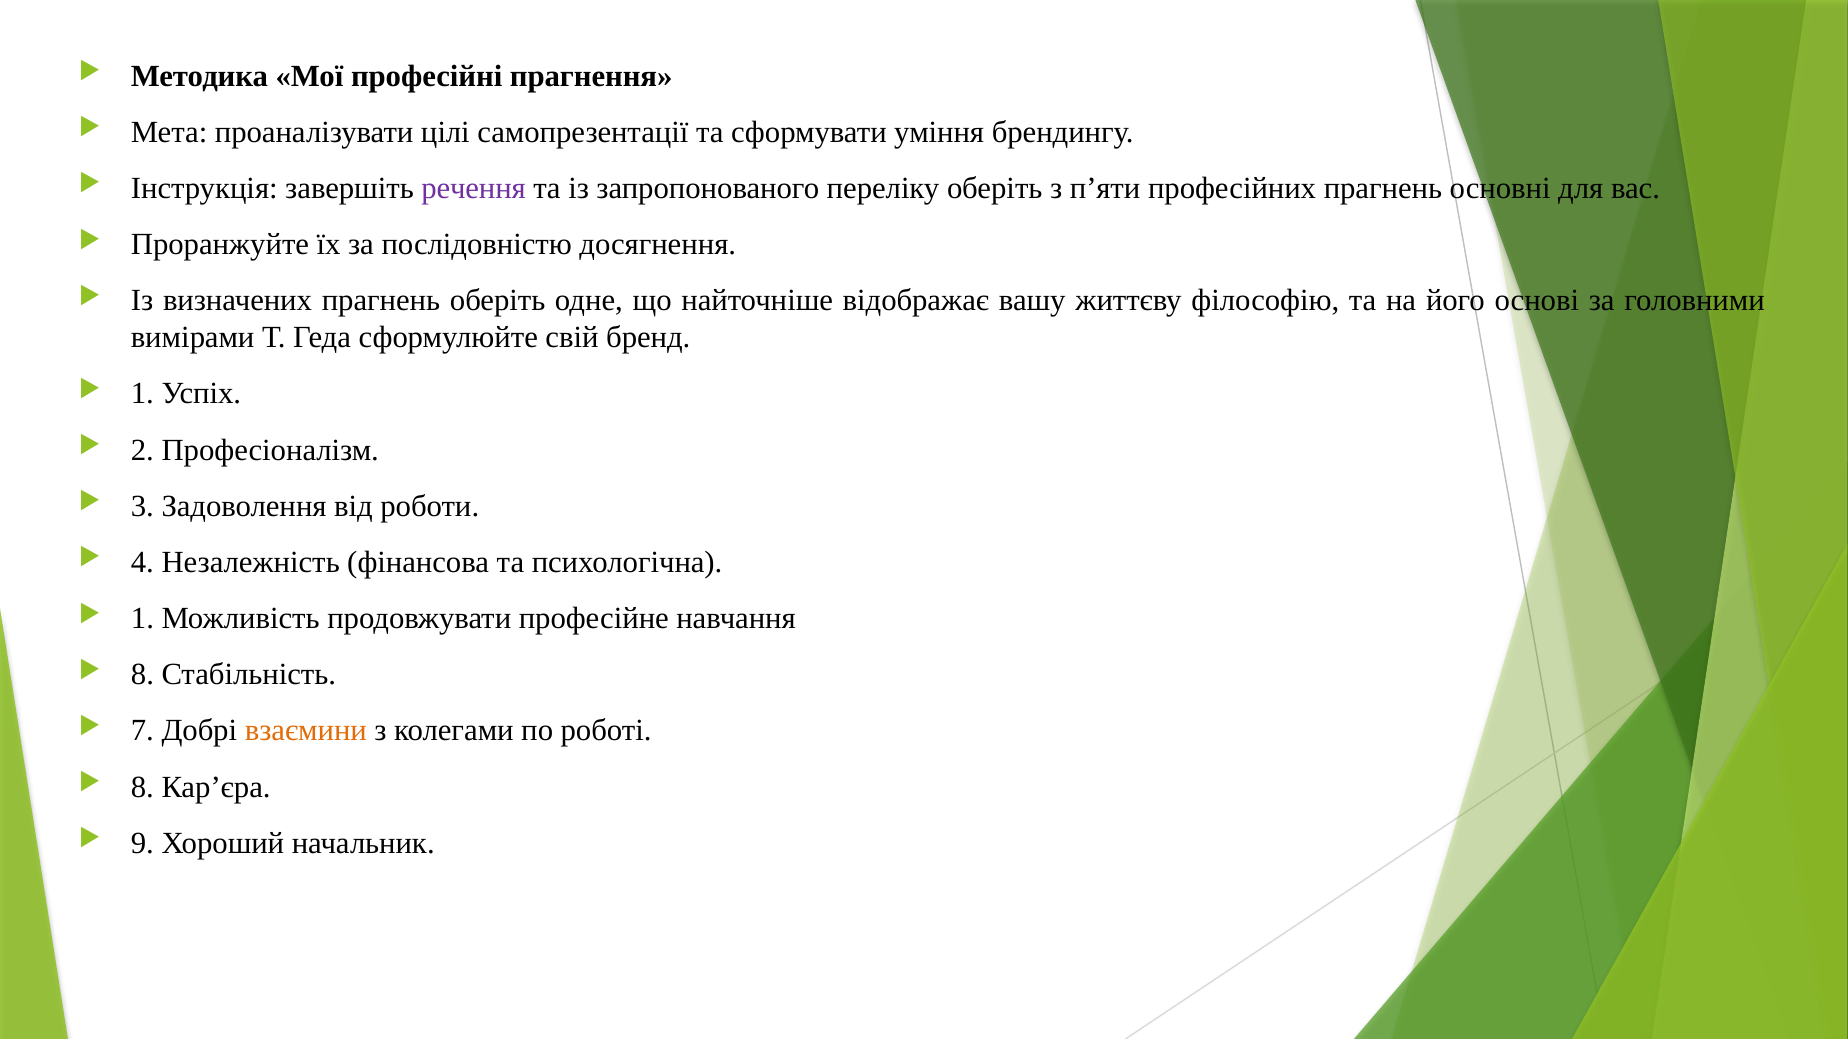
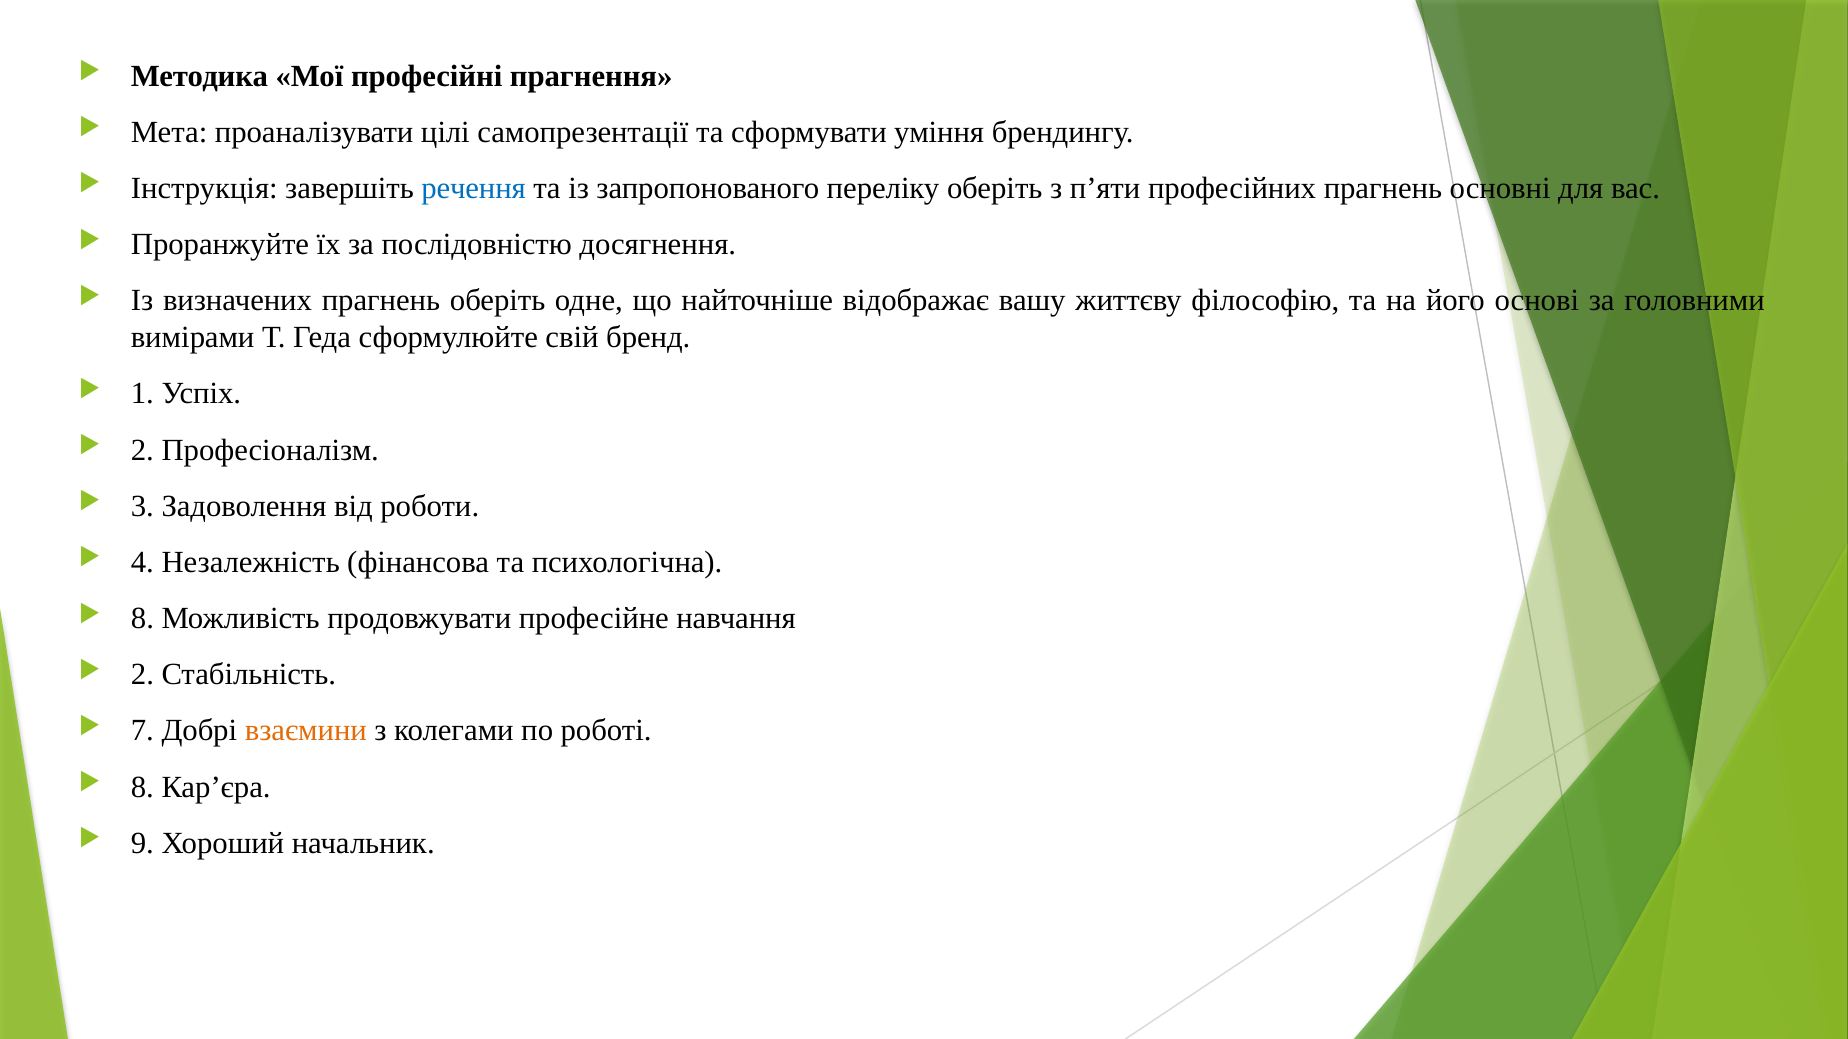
речення colour: purple -> blue (474, 188)
1: 1 -> 8 (142, 619)
8: 8 -> 2 (142, 675)
